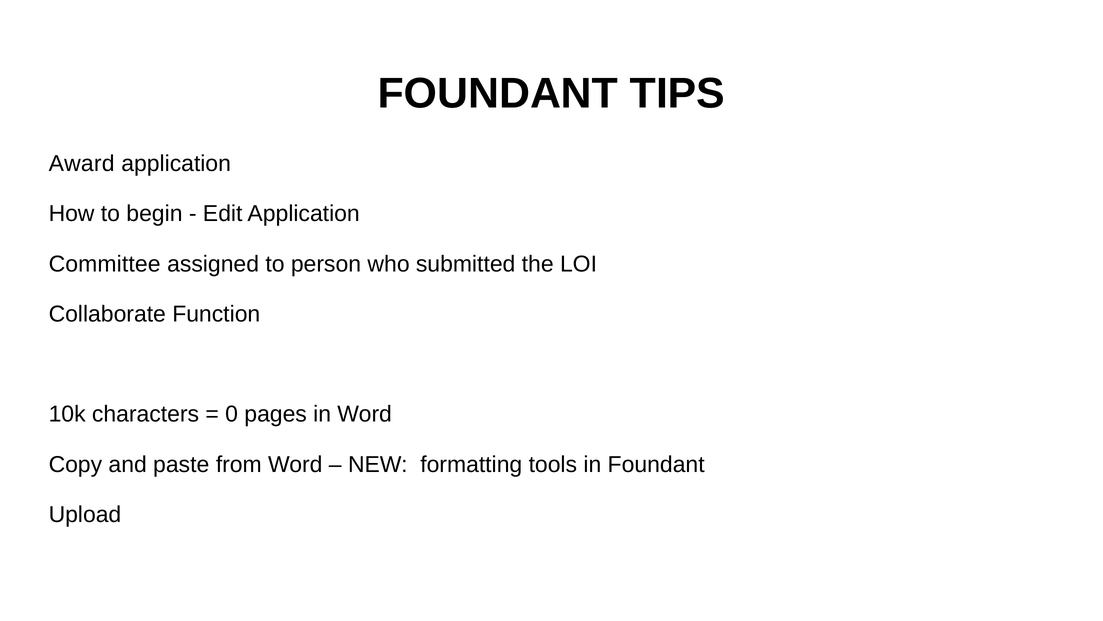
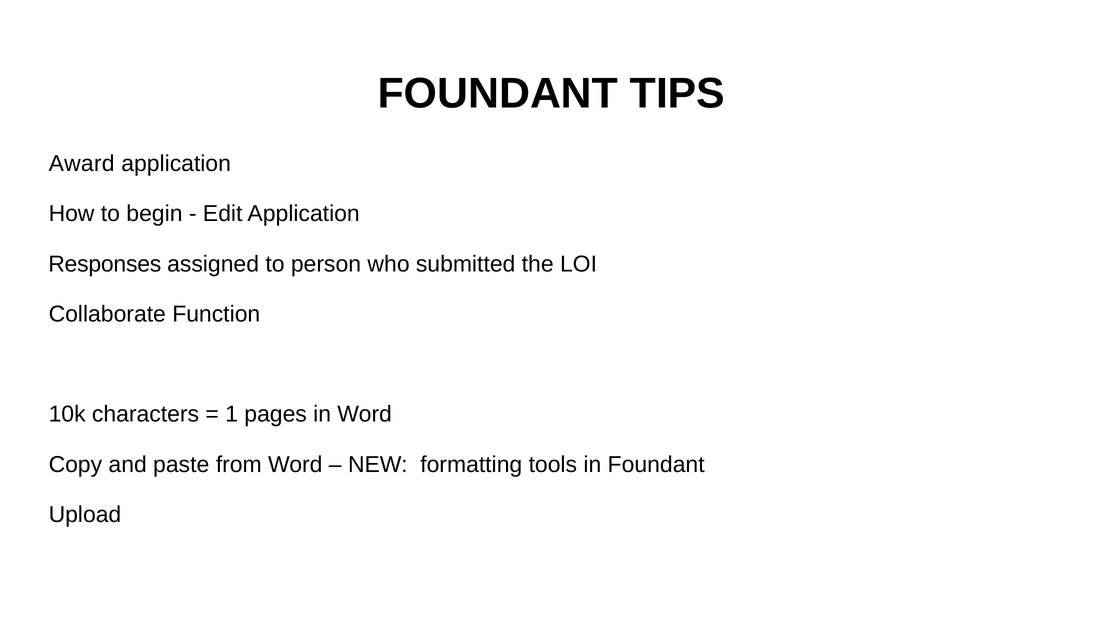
Committee: Committee -> Responses (105, 264)
0: 0 -> 1 (232, 414)
